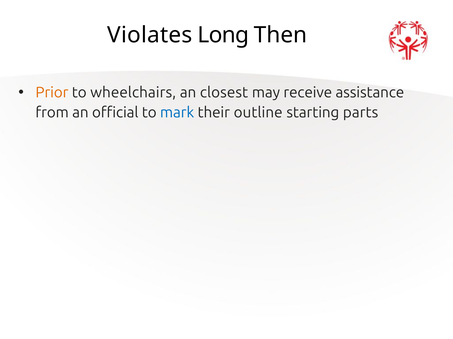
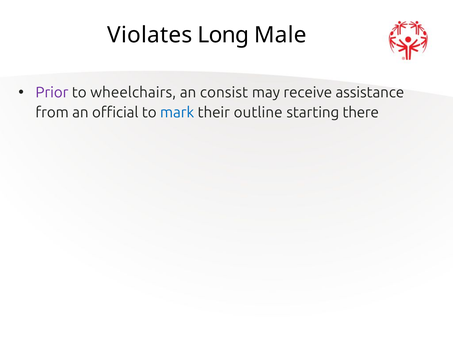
Then: Then -> Male (280, 35)
Prior colour: orange -> purple (52, 93)
closest: closest -> consist (224, 93)
parts: parts -> there (361, 113)
